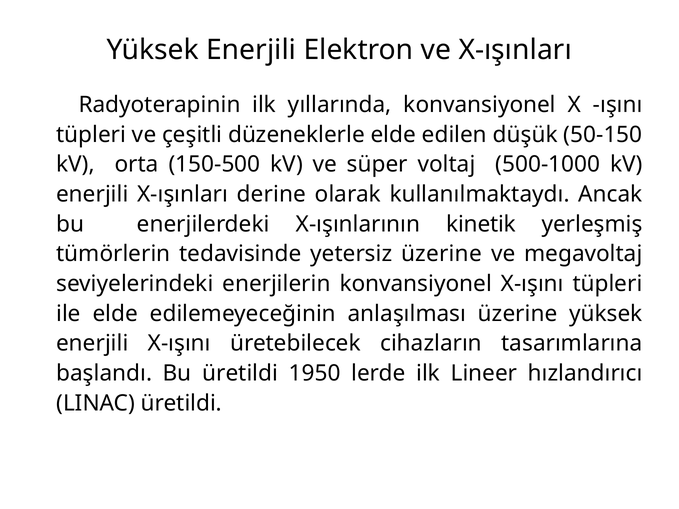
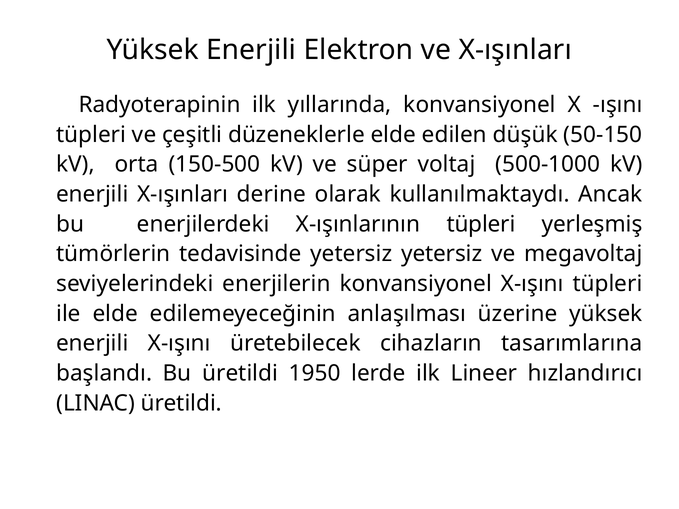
X-ışınlarının kinetik: kinetik -> tüpleri (481, 224)
yetersiz üzerine: üzerine -> yetersiz (442, 254)
